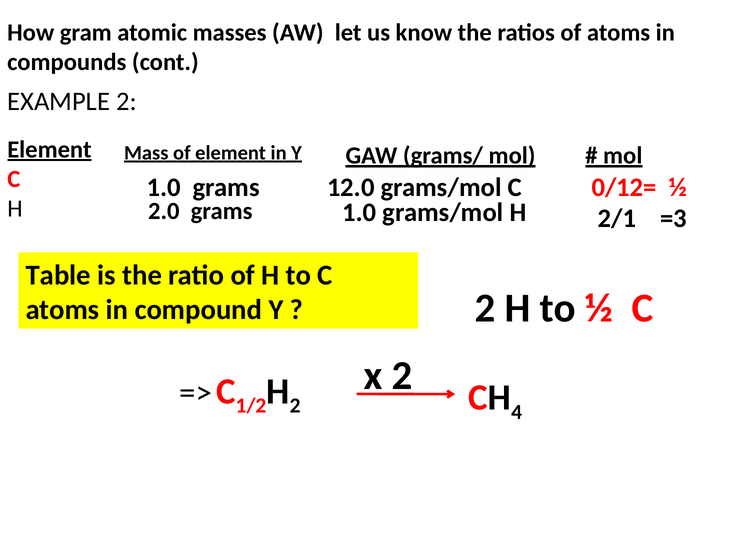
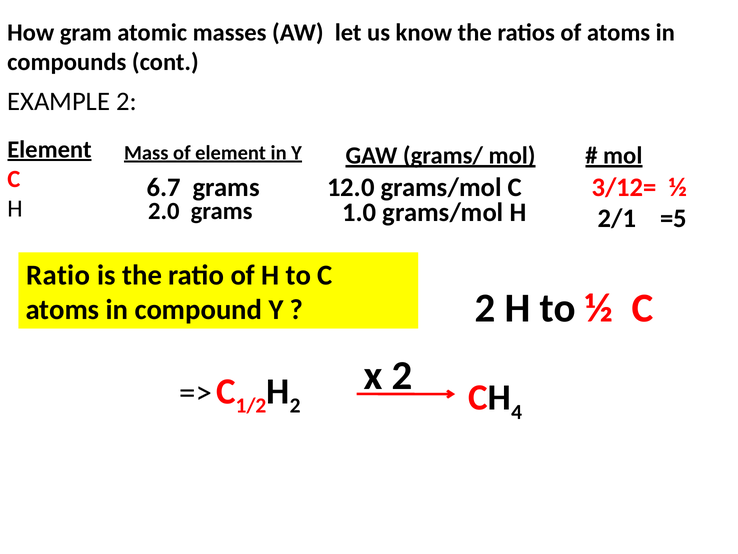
1.0: 1.0 -> 6.7 (164, 188)
0/12=: 0/12= -> 3/12= (624, 188)
=3: =3 -> =5 (674, 218)
Table: Table -> Ratio (58, 275)
